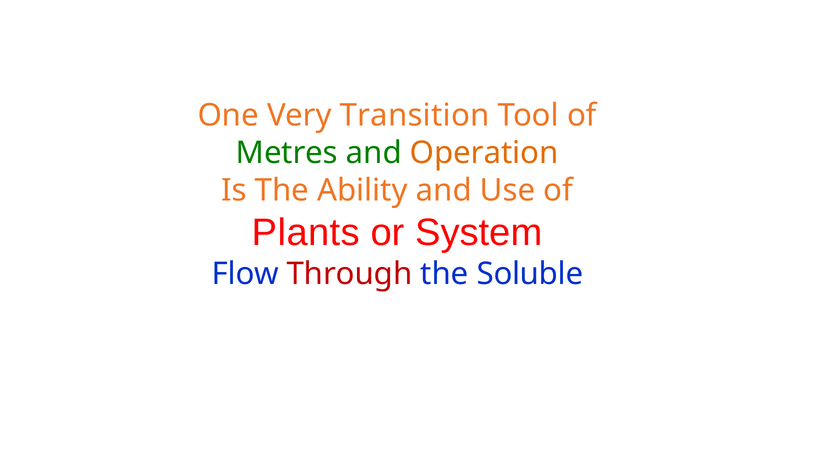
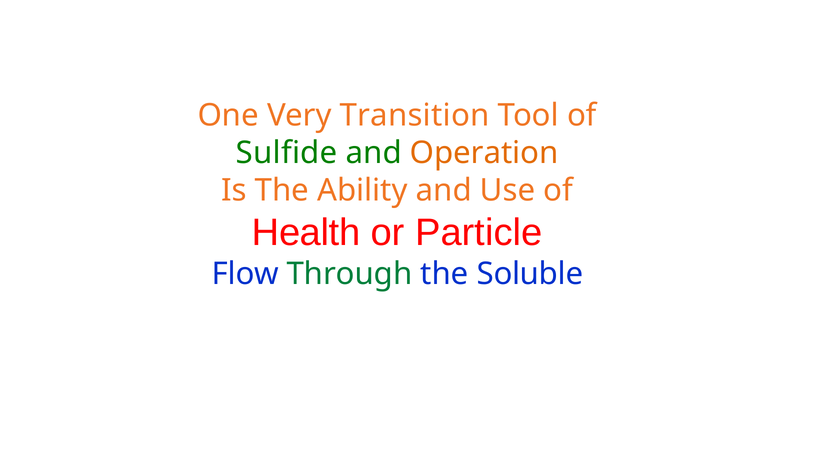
Metres: Metres -> Sulfide (287, 153)
Plants: Plants -> Health (306, 232)
System: System -> Particle (479, 232)
Through colour: red -> green (349, 274)
